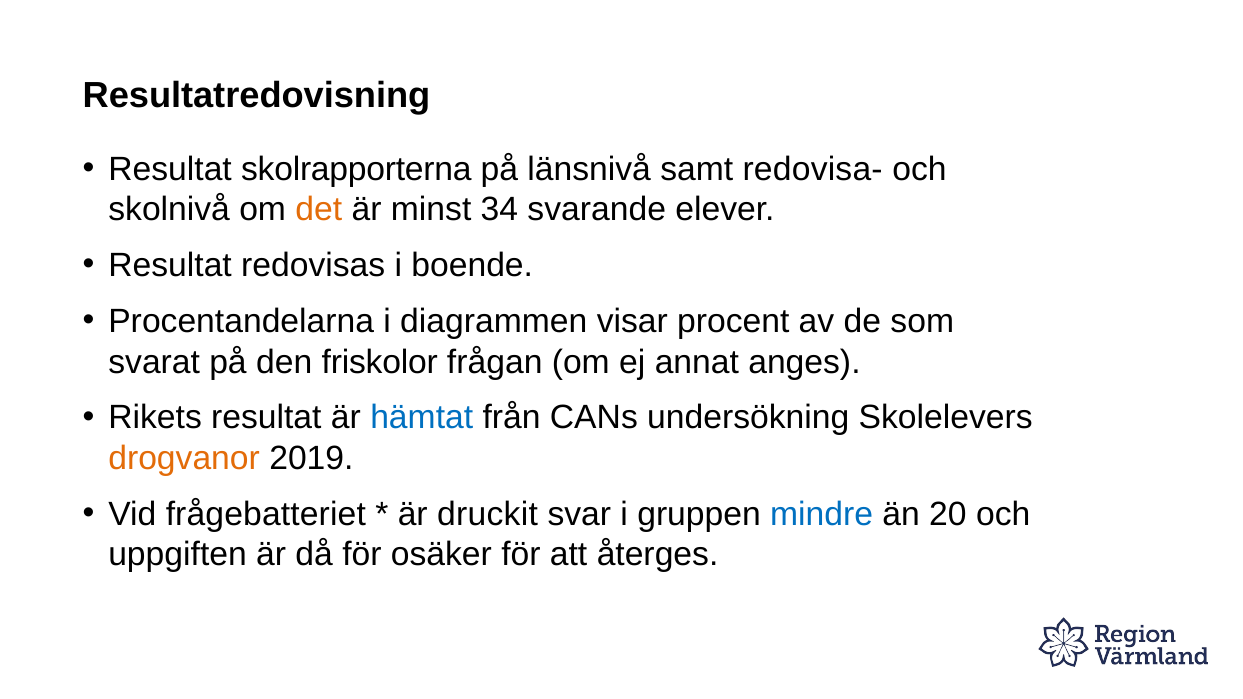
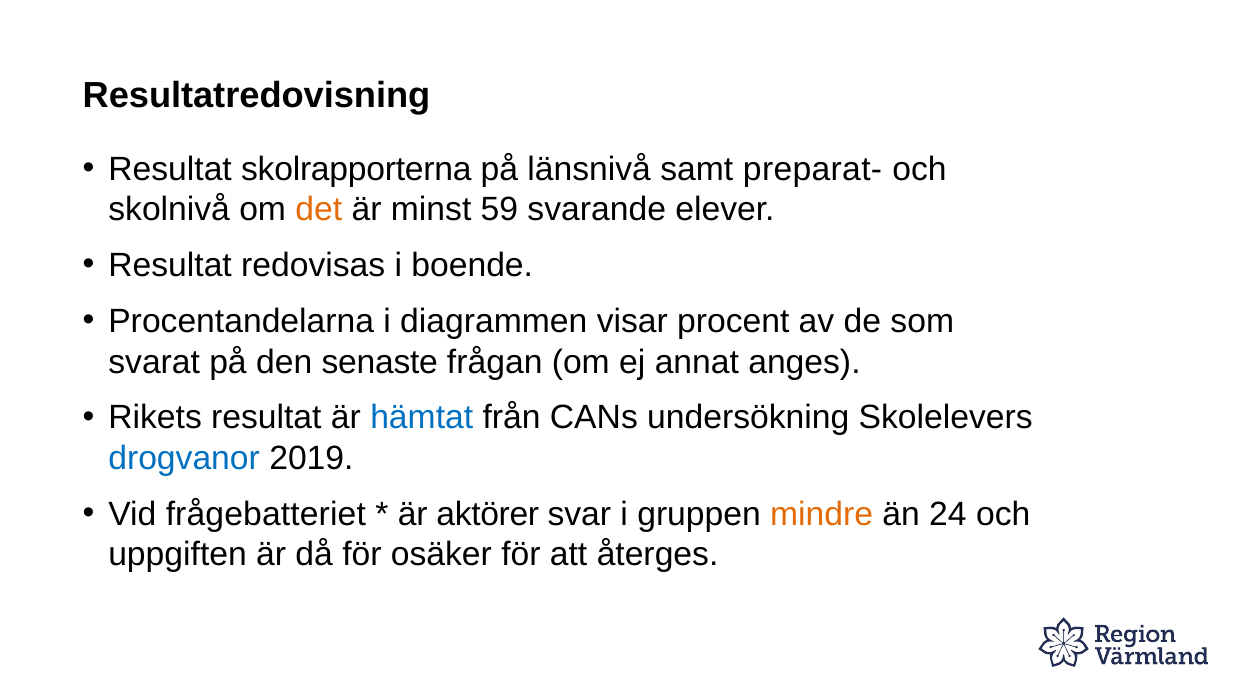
redovisa-: redovisa- -> preparat- (813, 170)
34: 34 -> 59 (499, 210)
friskolor: friskolor -> senaste (380, 362)
drogvanor colour: orange -> blue (184, 458)
druckit: druckit -> aktörer (488, 514)
mindre colour: blue -> orange (822, 514)
20: 20 -> 24 (948, 514)
